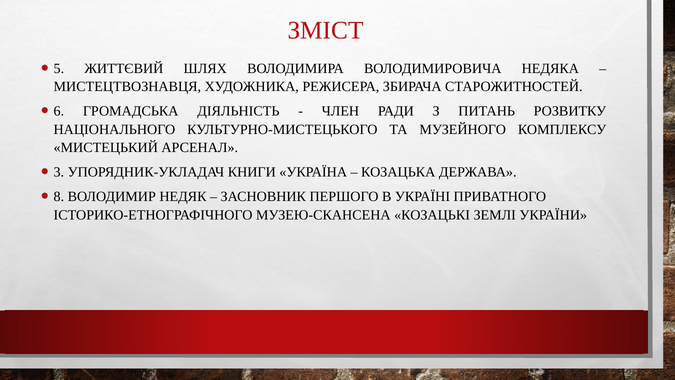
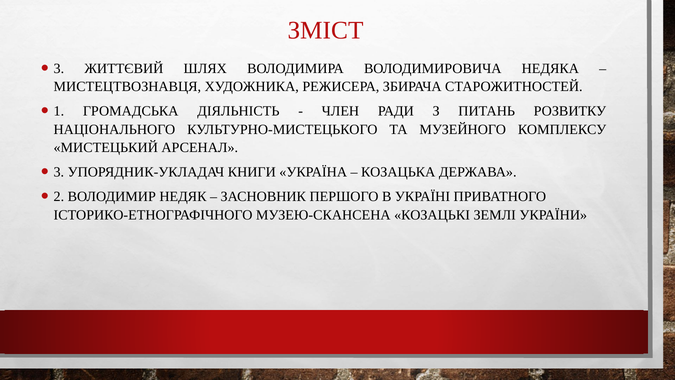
5: 5 -> 3 (59, 68)
6: 6 -> 1 (59, 111)
8: 8 -> 2 (59, 197)
